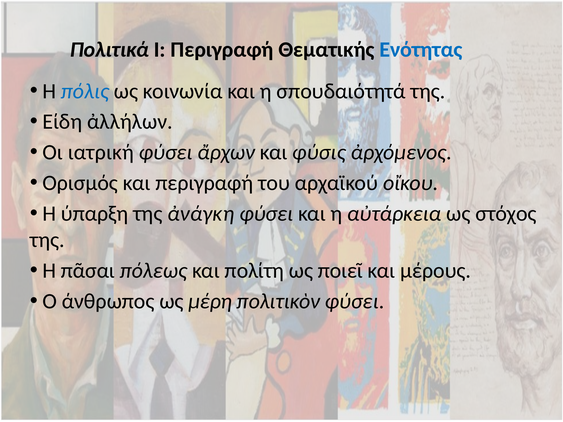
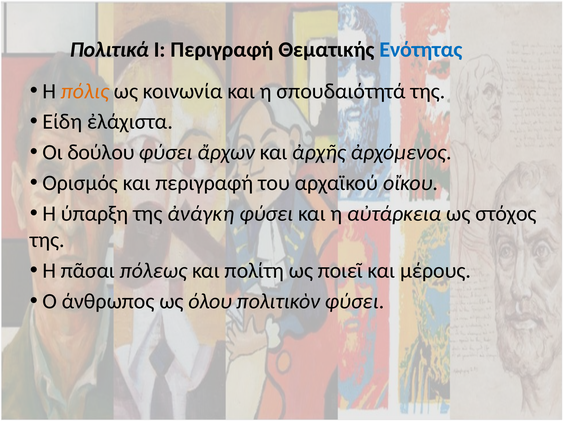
πόλις colour: blue -> orange (85, 91)
ἀλλήλων: ἀλλήλων -> ἐλάχιστα (130, 122)
ιατρική: ιατρική -> δούλου (101, 153)
φύσις: φύσις -> ἀρχῆς (319, 153)
μέρη: μέρη -> όλου (210, 302)
